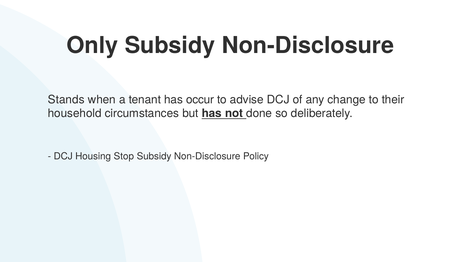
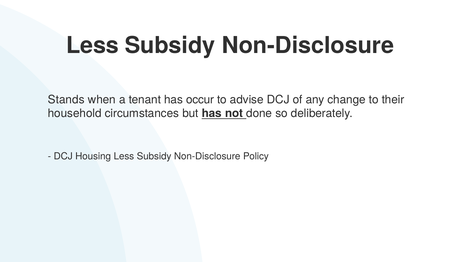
Only: Only -> Less (92, 45)
Housing Stop: Stop -> Less (124, 157)
